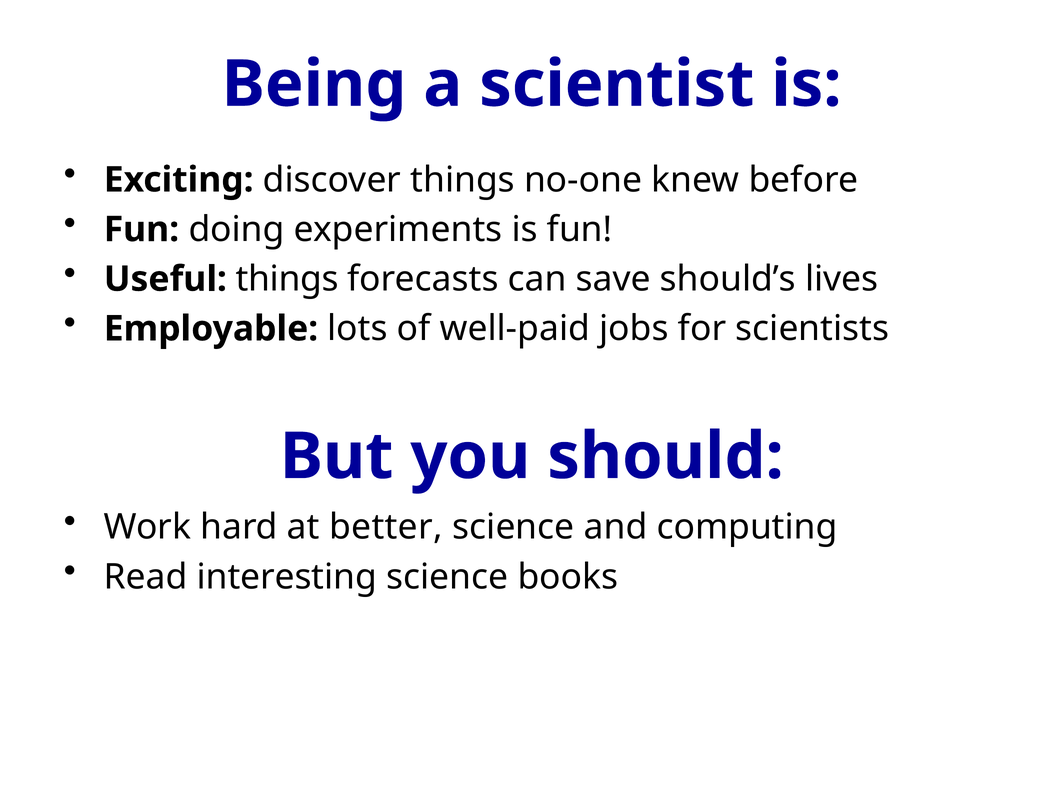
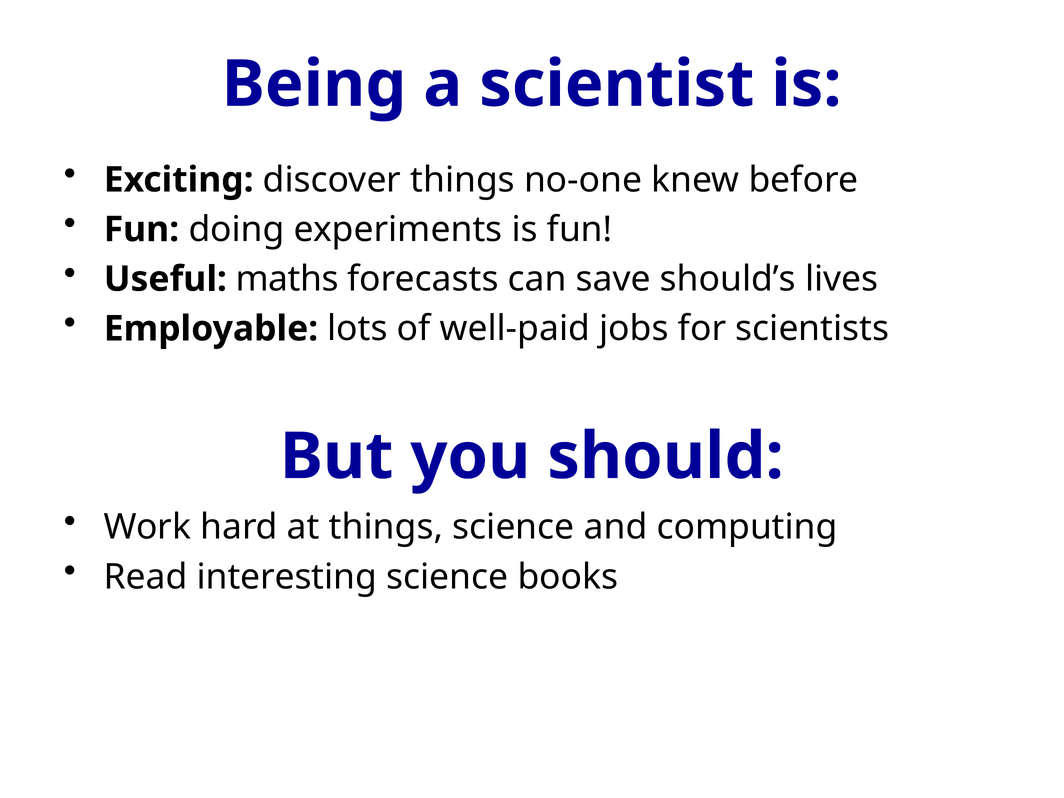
Useful things: things -> maths (287, 279)
at better: better -> things (386, 527)
